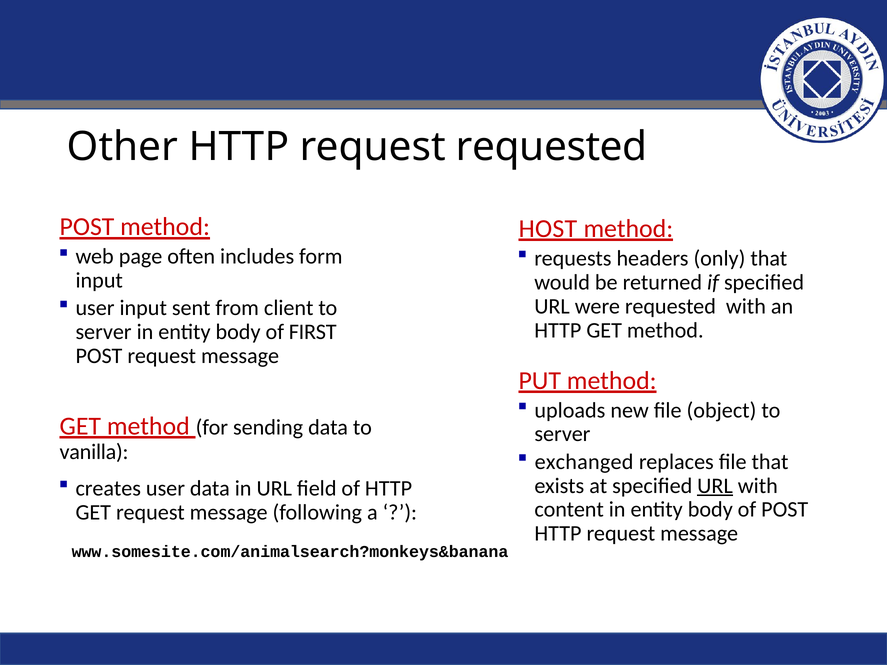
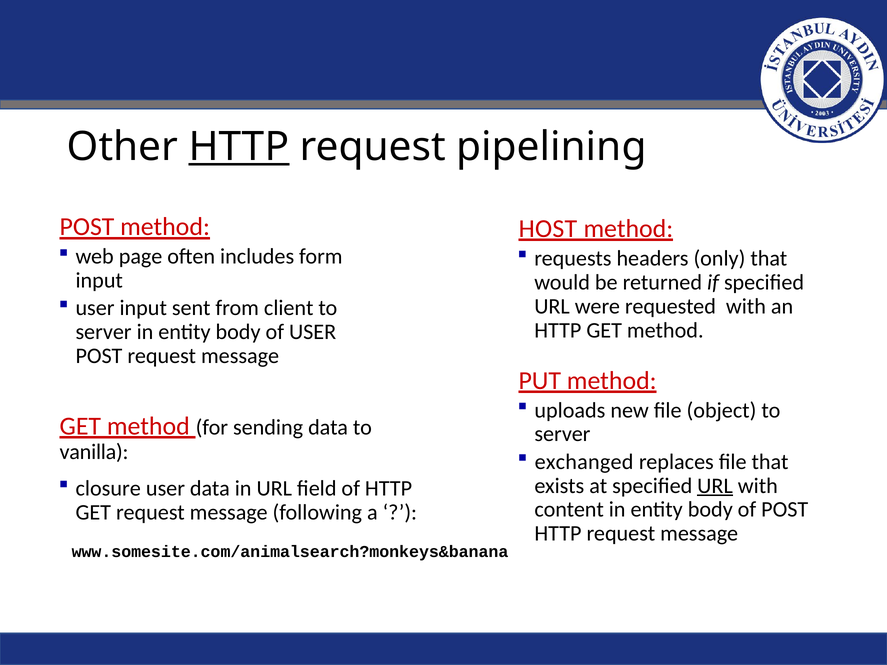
HTTP underline: none -> present (239, 147)
request requested: requested -> pipelining (551, 147)
of FIRST: FIRST -> USER (313, 332)
creates: creates -> closure (108, 489)
